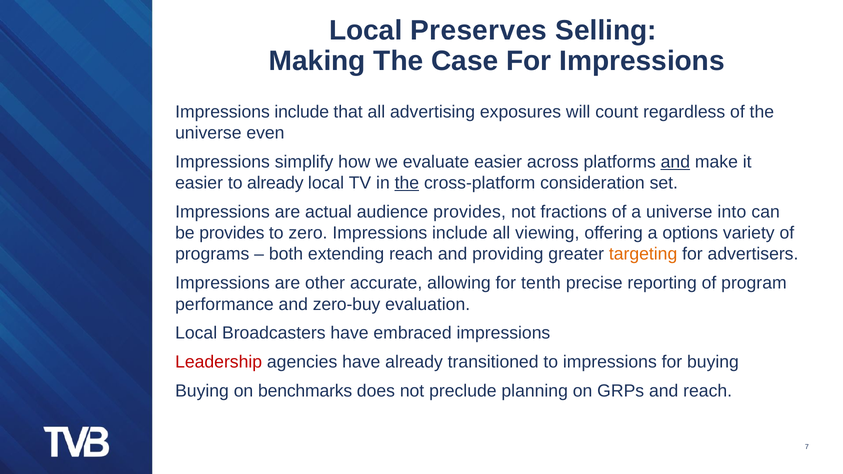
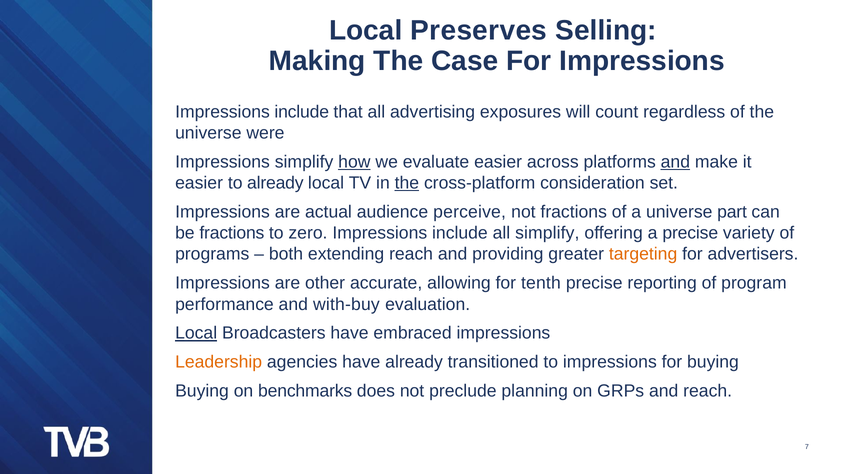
even: even -> were (265, 133)
how underline: none -> present (354, 162)
audience provides: provides -> perceive (470, 212)
into: into -> part (732, 212)
be provides: provides -> fractions (232, 233)
all viewing: viewing -> simplify (547, 233)
a options: options -> precise (690, 233)
zero-buy: zero-buy -> with-buy (346, 304)
Local underline: none -> present (196, 333)
Leadership colour: red -> orange (219, 362)
